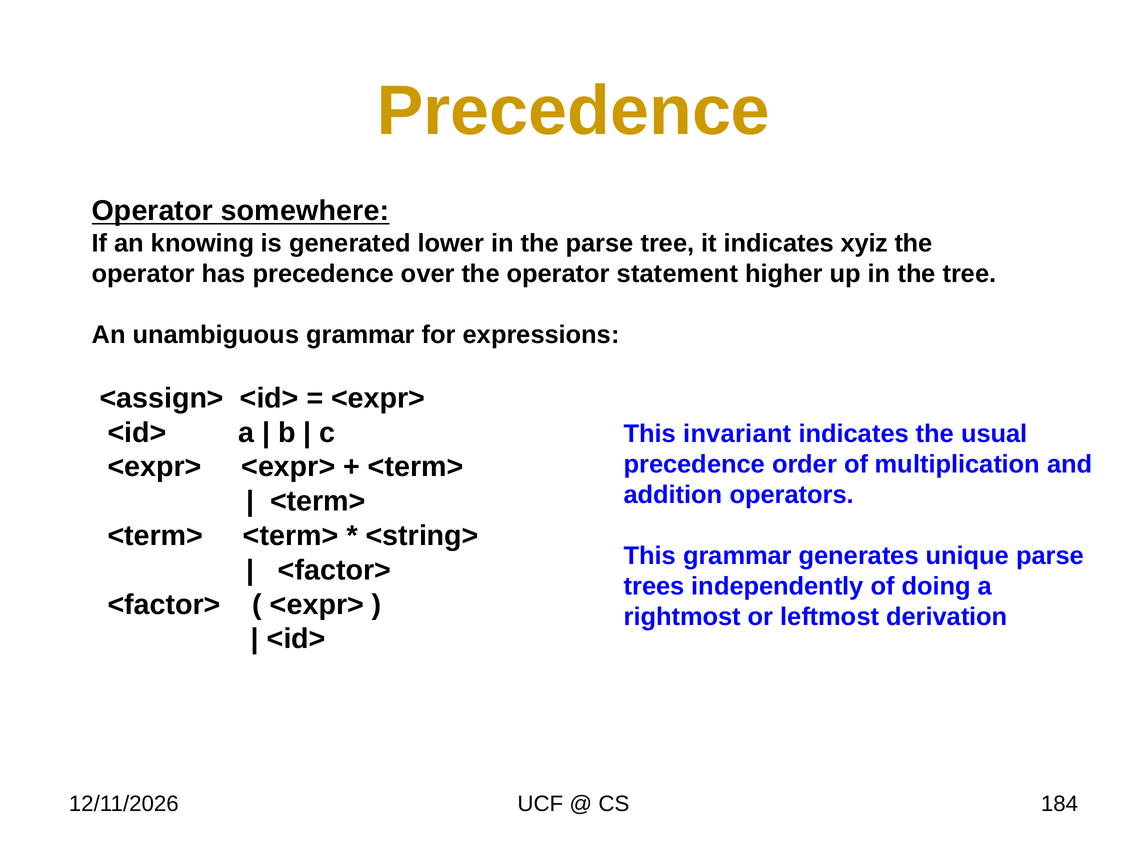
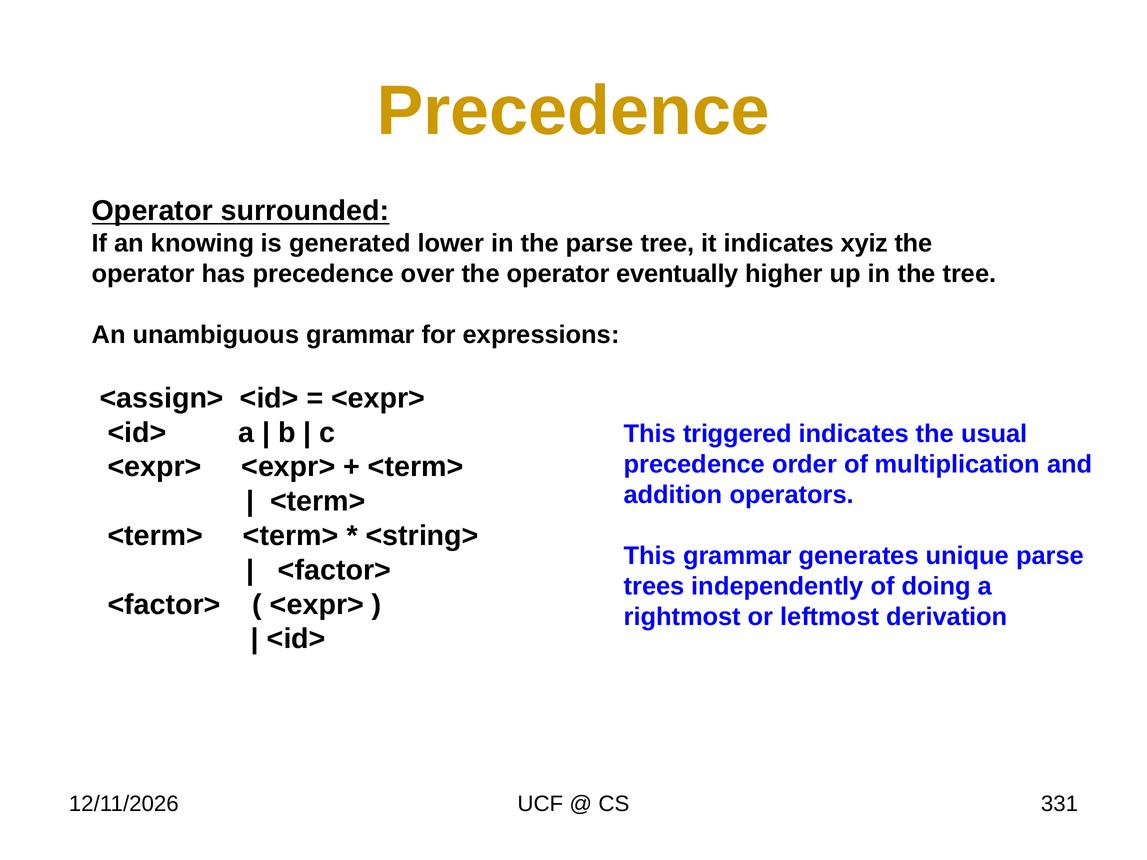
somewhere: somewhere -> surrounded (305, 211)
statement: statement -> eventually (678, 274)
invariant: invariant -> triggered (737, 434)
184: 184 -> 331 (1059, 804)
